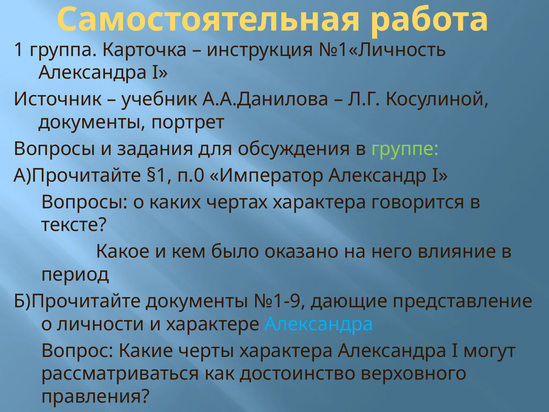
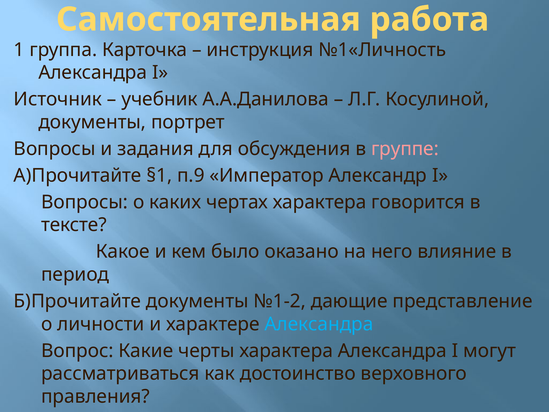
группе colour: light green -> pink (405, 149)
п.0: п.0 -> п.9 (191, 175)
№1-9: №1-9 -> №1-2 (280, 301)
